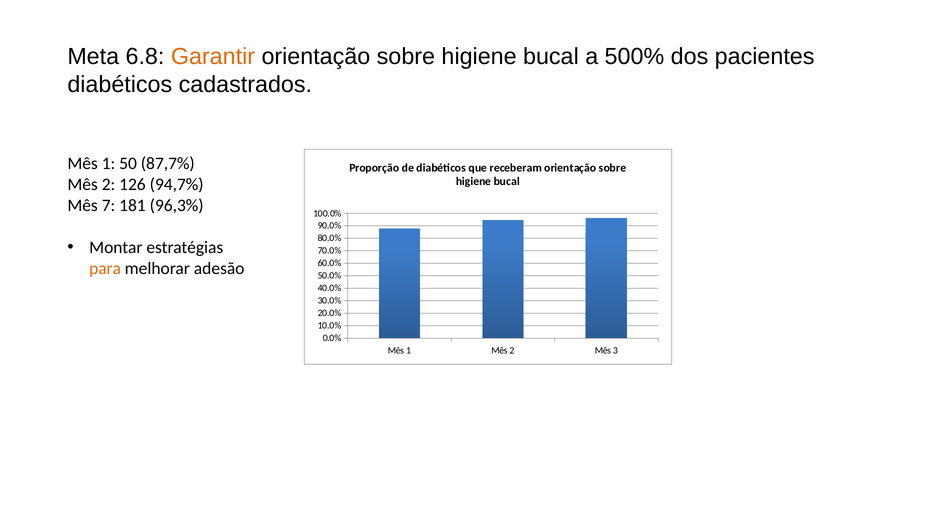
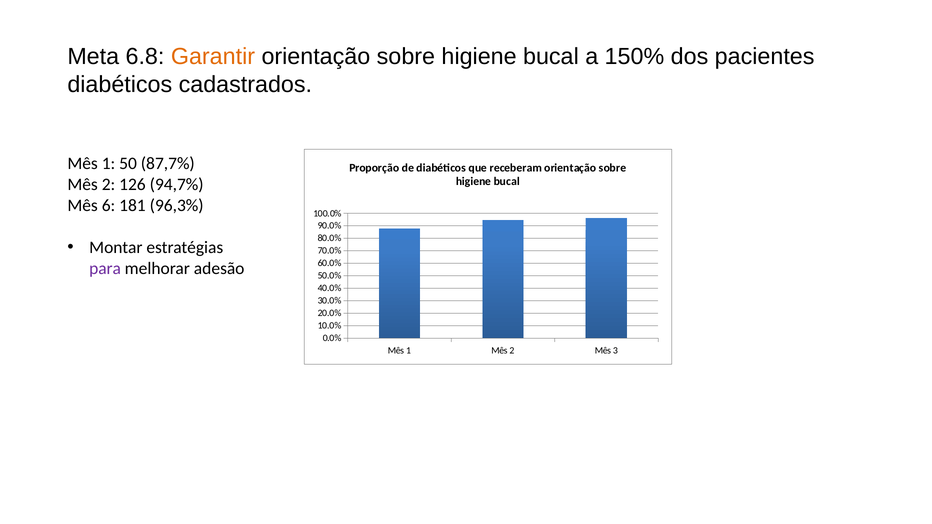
500%: 500% -> 150% (634, 57)
7: 7 -> 6 (109, 206)
para colour: orange -> purple (105, 269)
